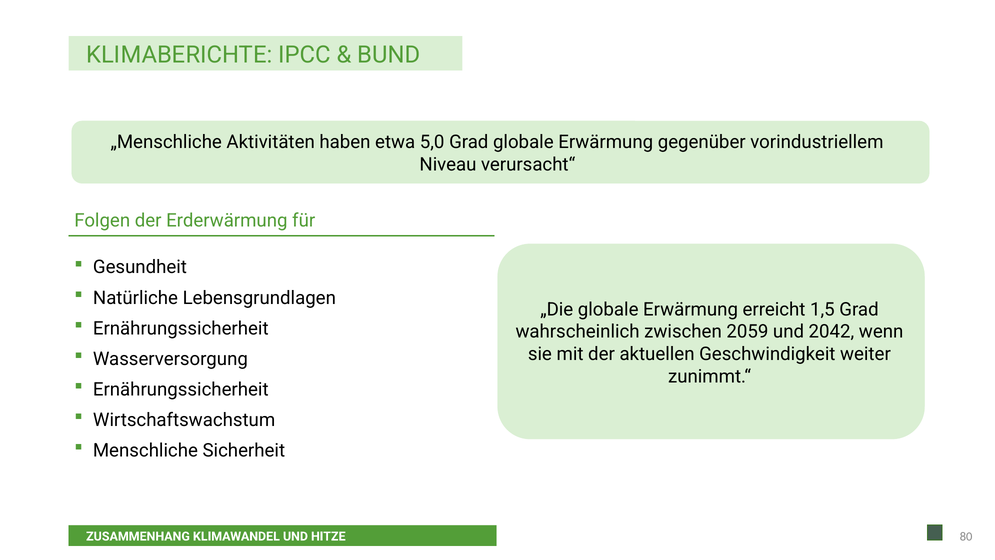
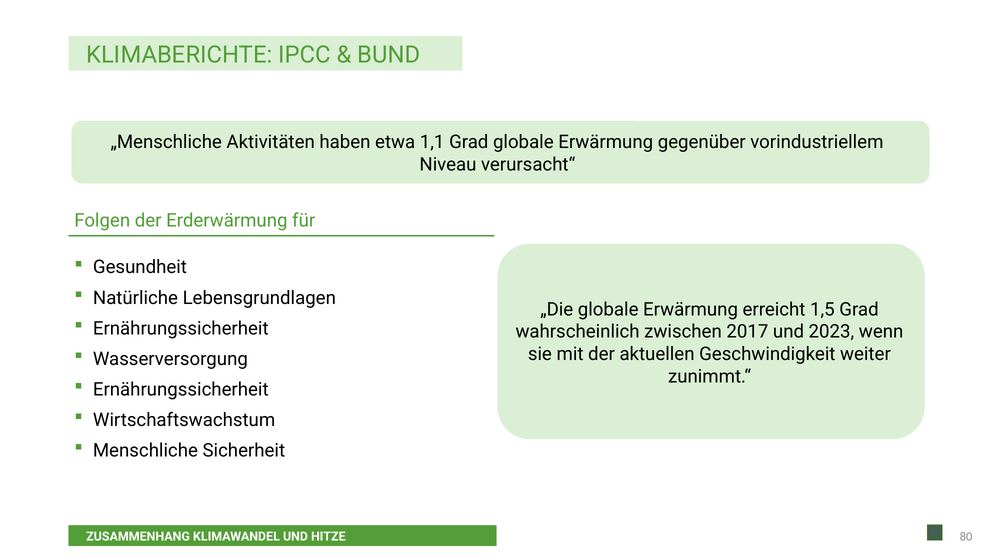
5,0: 5,0 -> 1,1 (432, 142)
2059: 2059 -> 2017 (747, 332)
2042: 2042 -> 2023 (831, 332)
